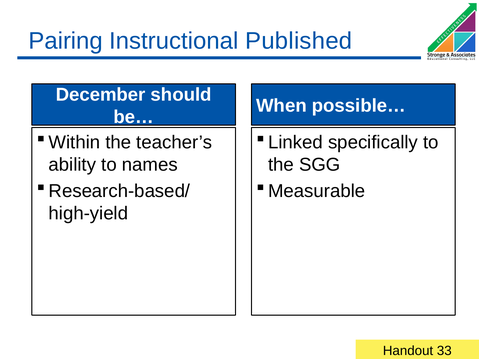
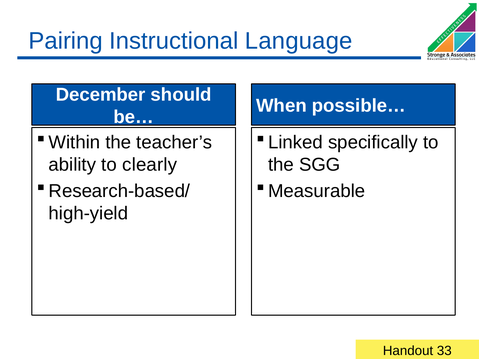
Published: Published -> Language (299, 41)
names: names -> clearly (150, 165)
